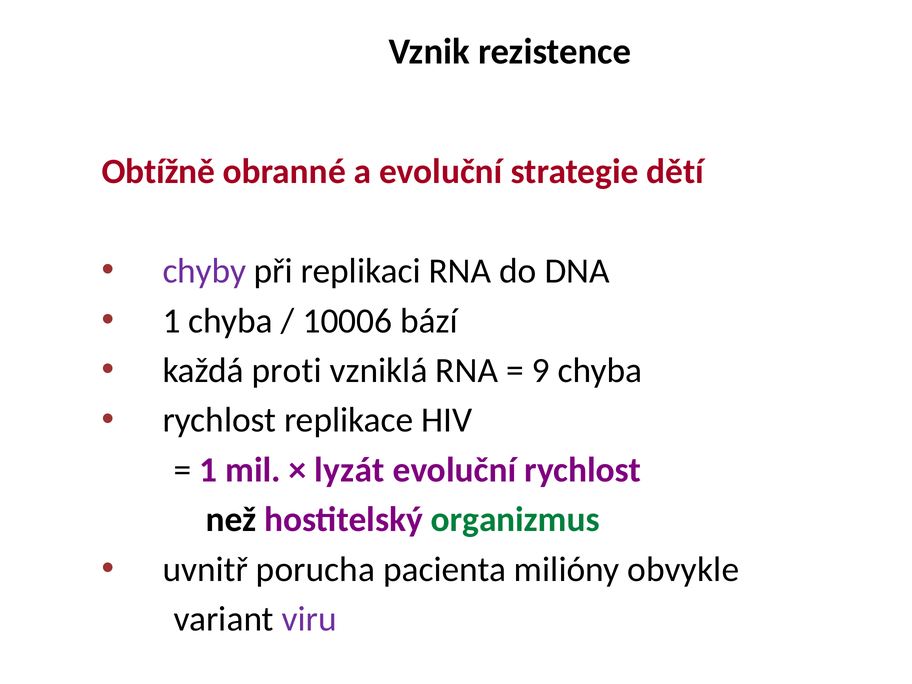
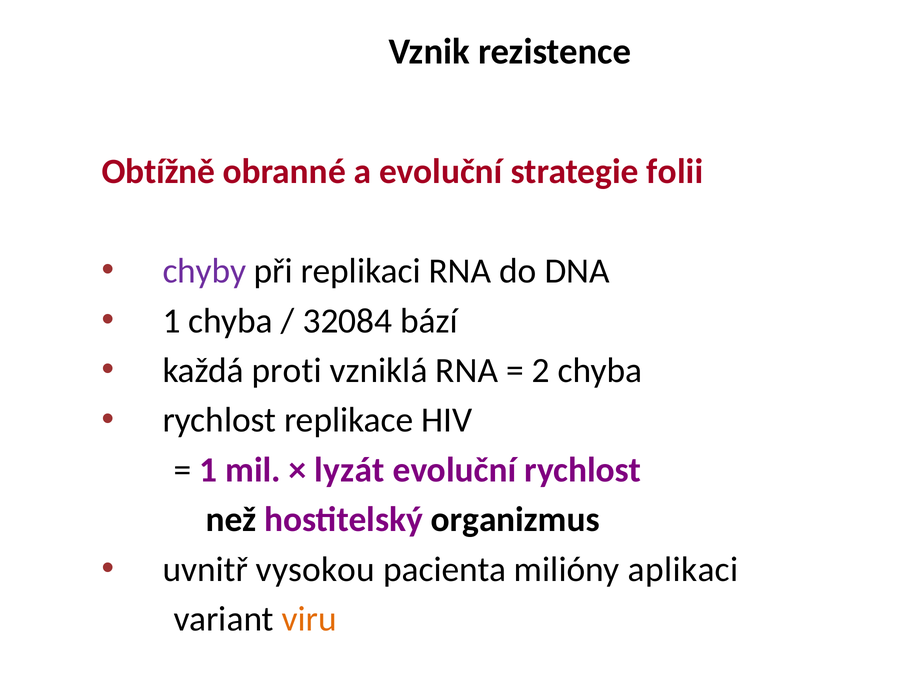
dětí: dětí -> folii (675, 172)
10006: 10006 -> 32084 (347, 321)
9: 9 -> 2 (541, 371)
organizmus colour: green -> black (515, 520)
porucha: porucha -> vysokou (315, 569)
obvykle: obvykle -> aplikaci (683, 569)
viru colour: purple -> orange (309, 619)
